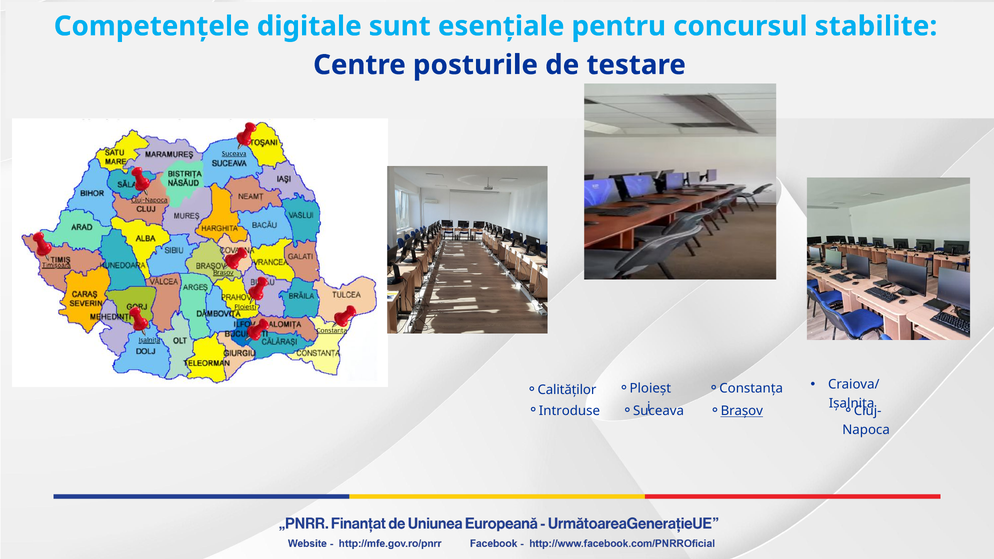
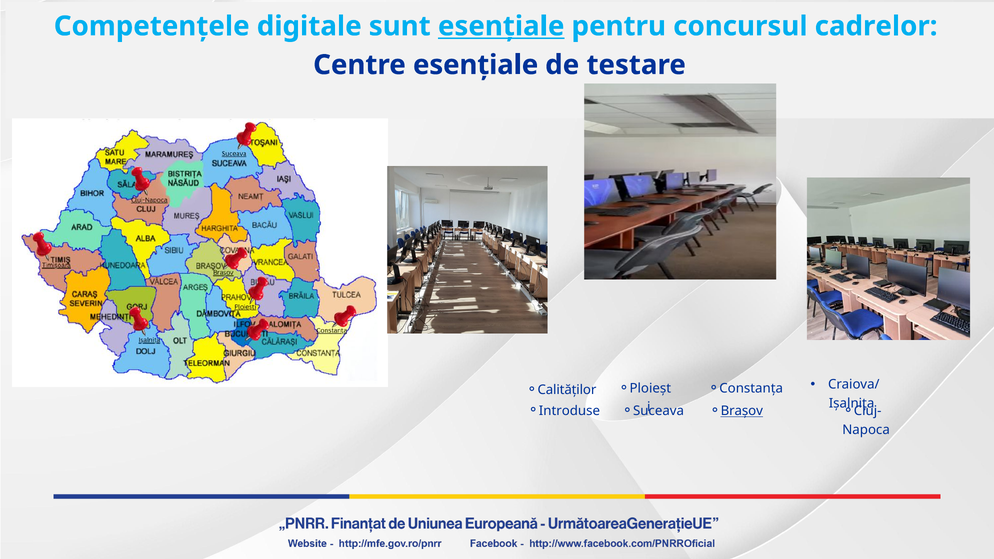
esențiale underline: none -> present (501, 26)
stabilite: stabilite -> cadrelor (876, 26)
Centre posturile: posturile -> esențiale (476, 65)
